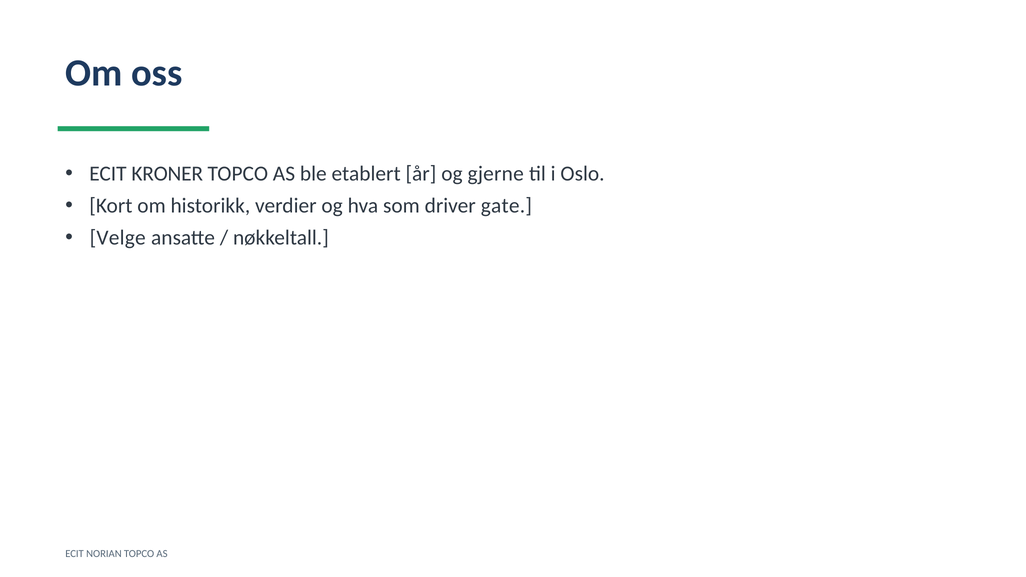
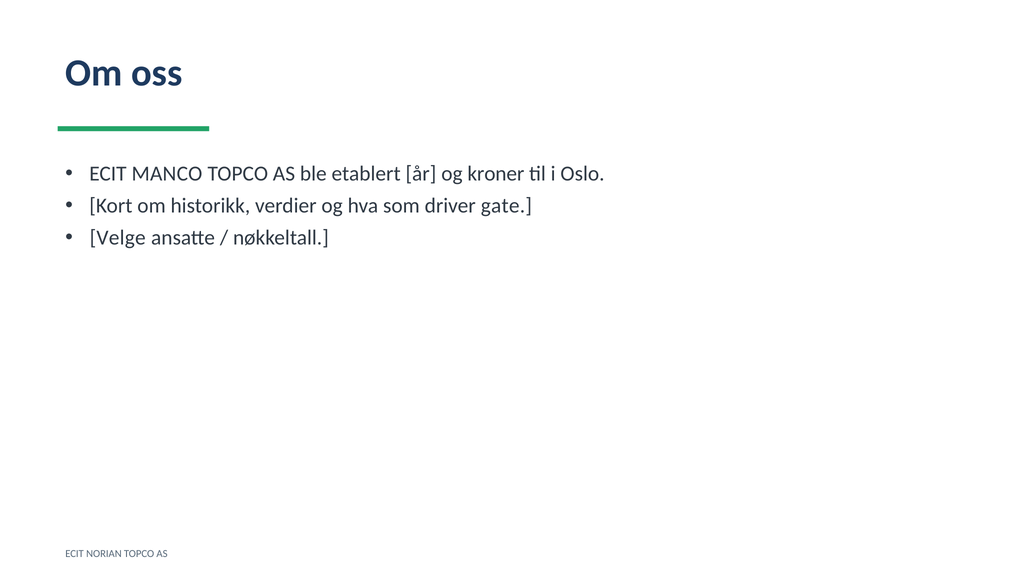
KRONER: KRONER -> MANCO (167, 174)
gjerne: gjerne -> kroner (496, 174)
